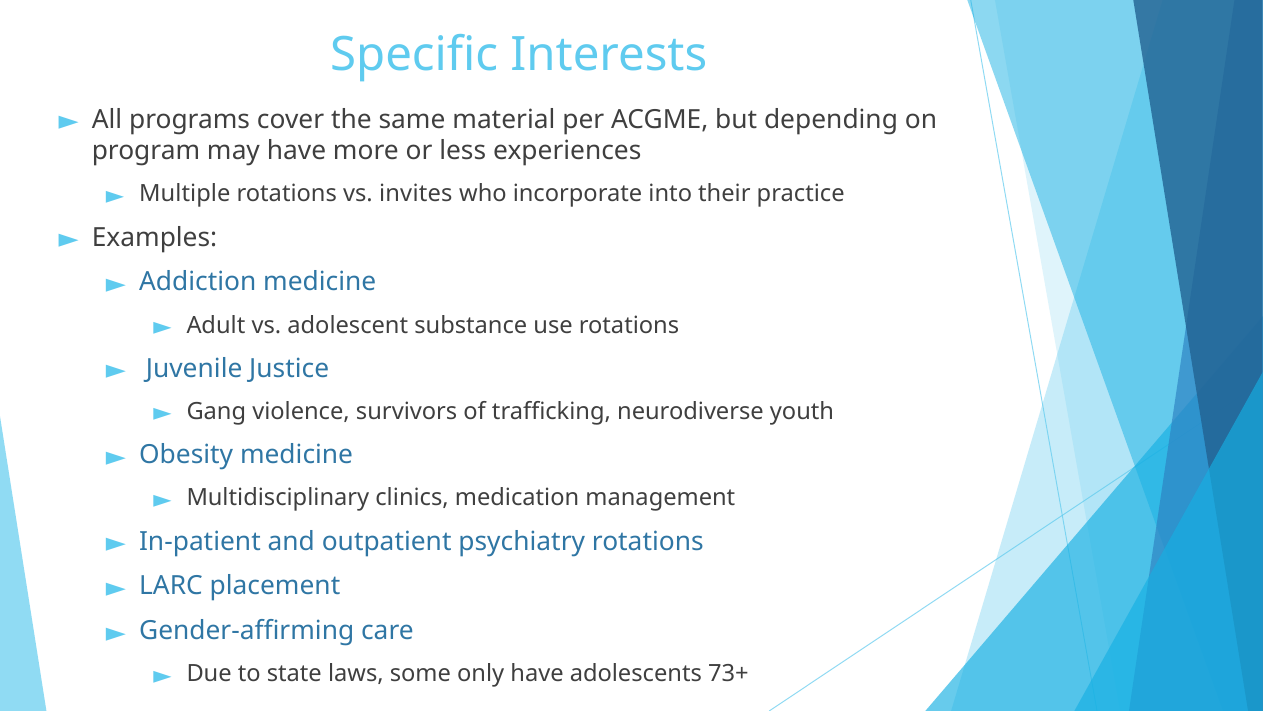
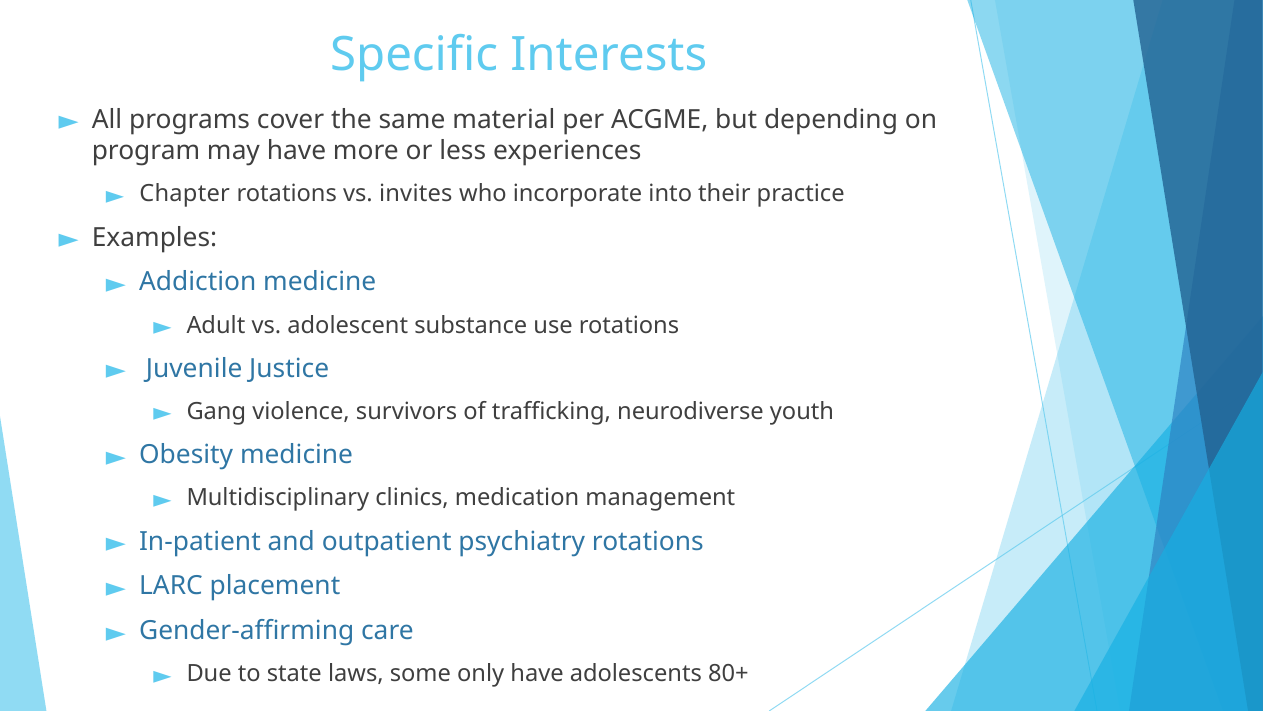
Multiple: Multiple -> Chapter (185, 194)
73+: 73+ -> 80+ (728, 673)
